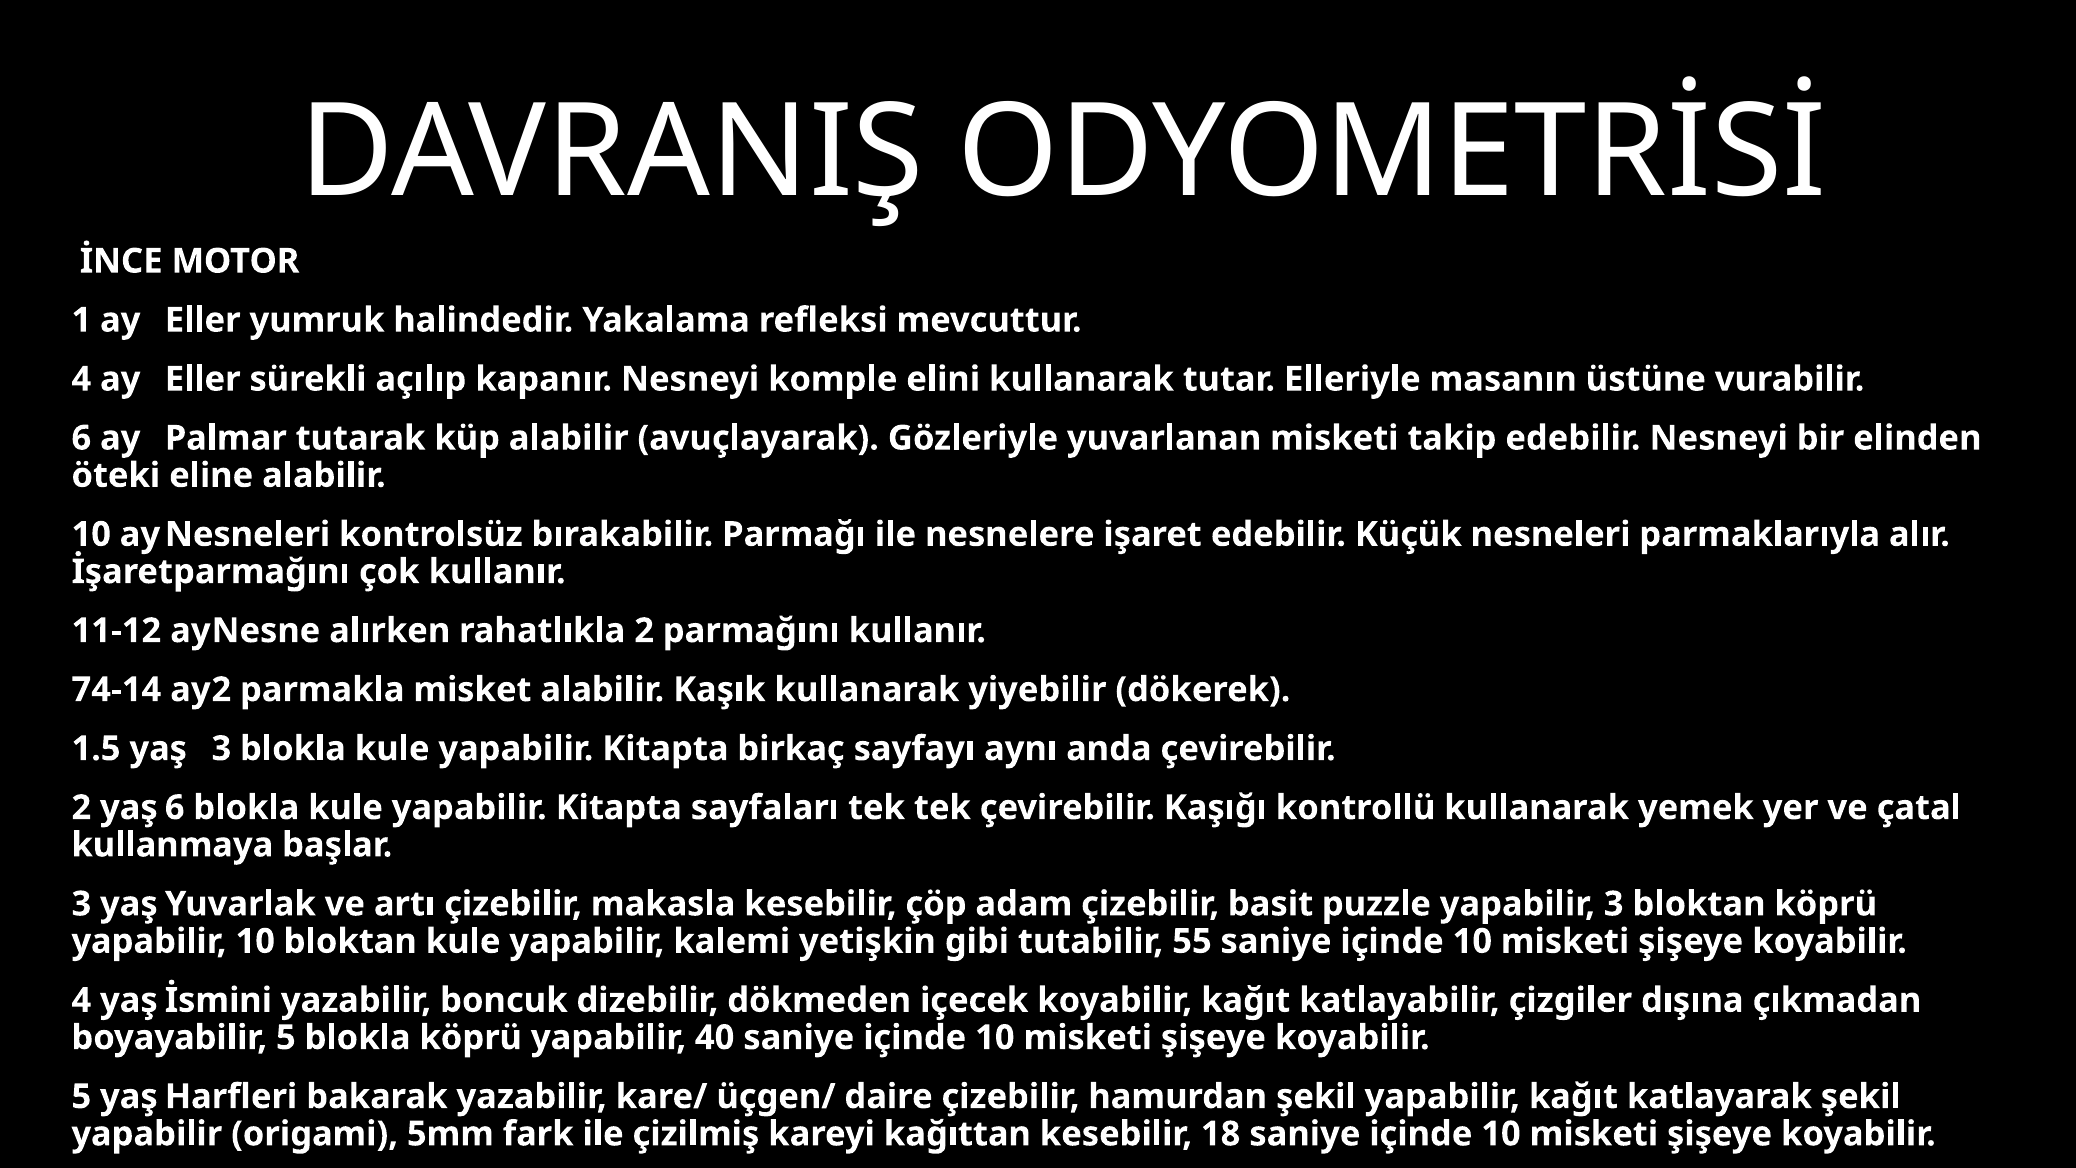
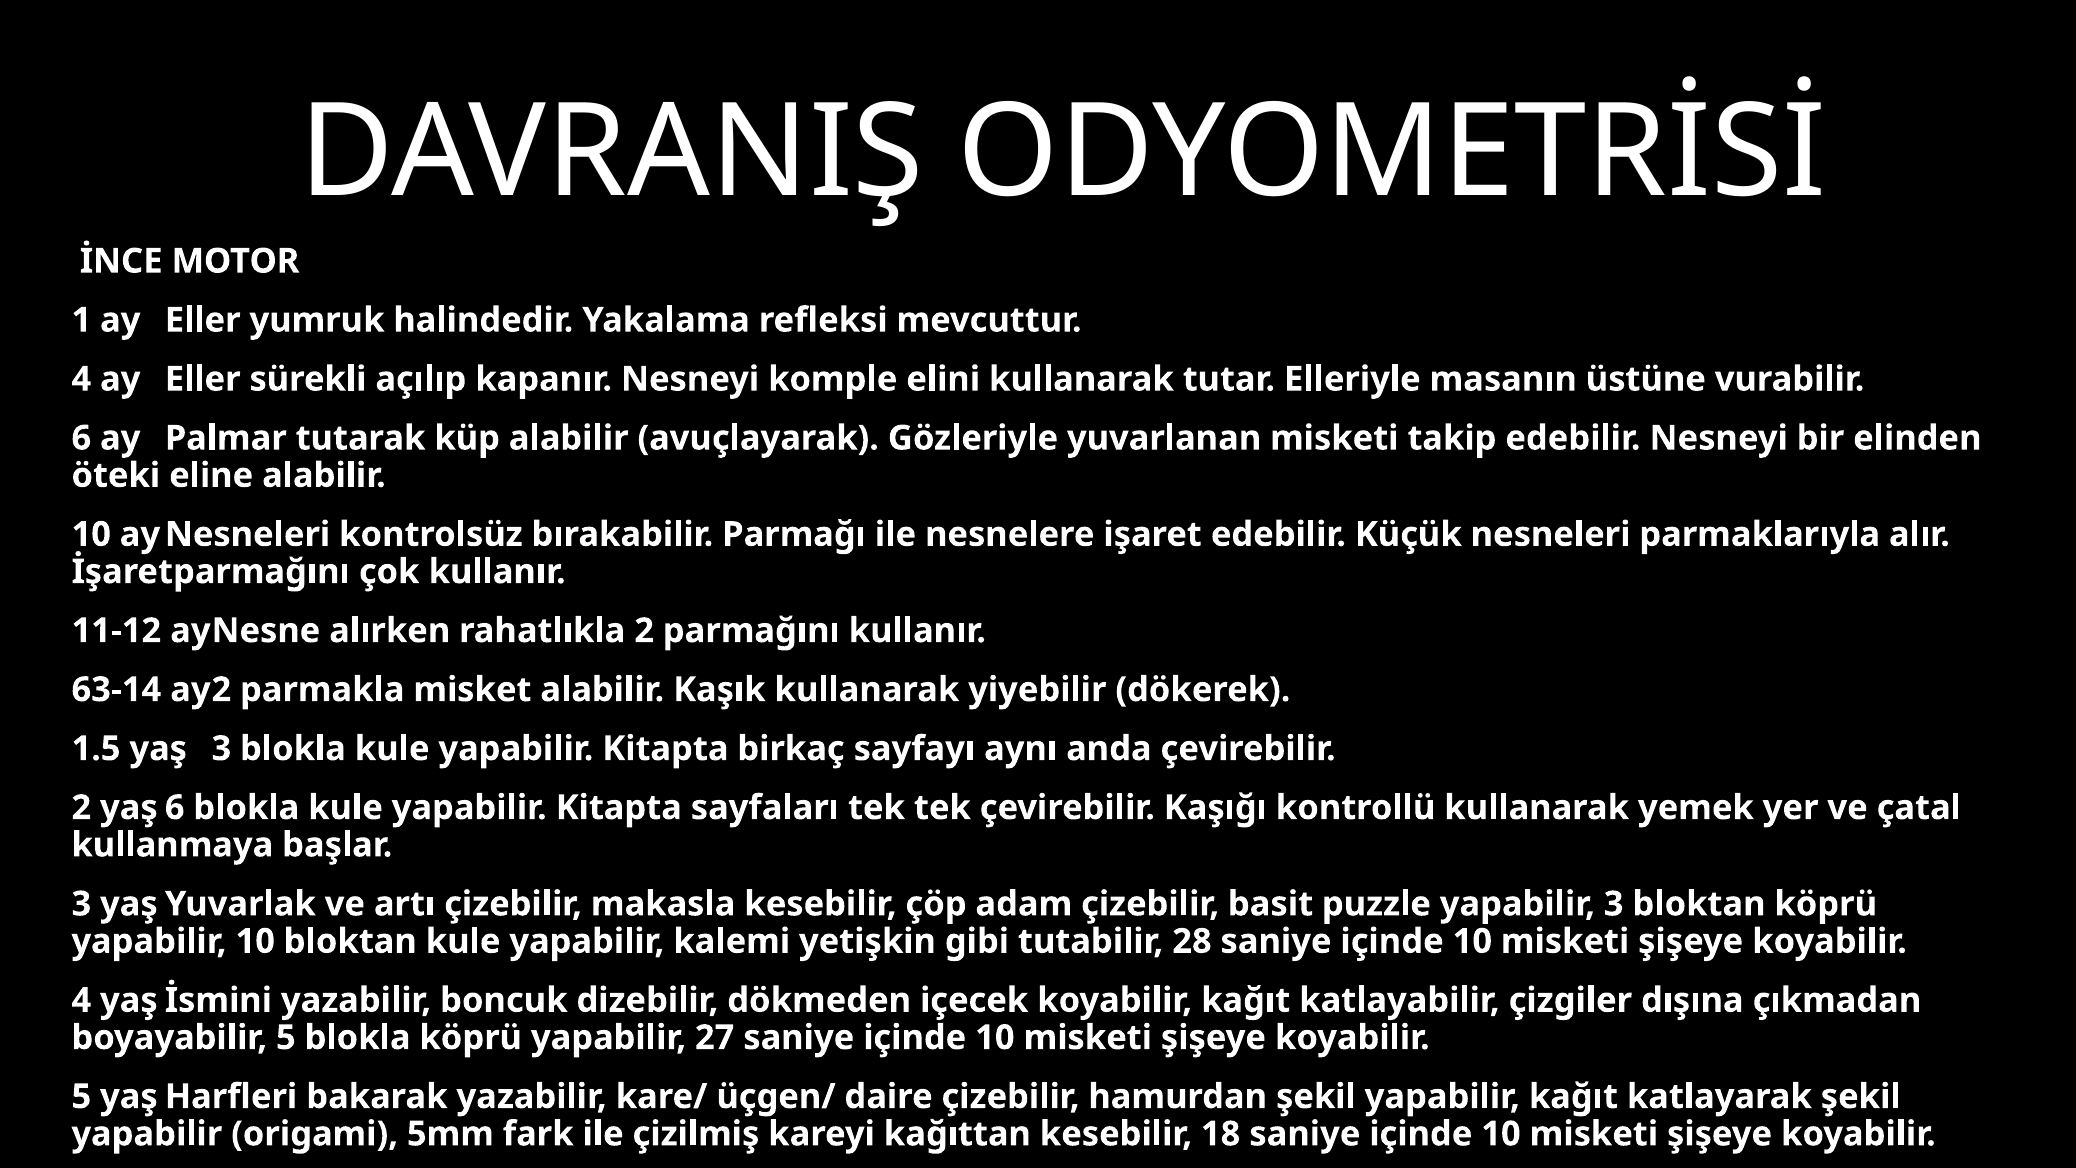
74-14: 74-14 -> 63-14 (116, 690)
55: 55 -> 28 (1192, 941)
40: 40 -> 27 (715, 1037)
